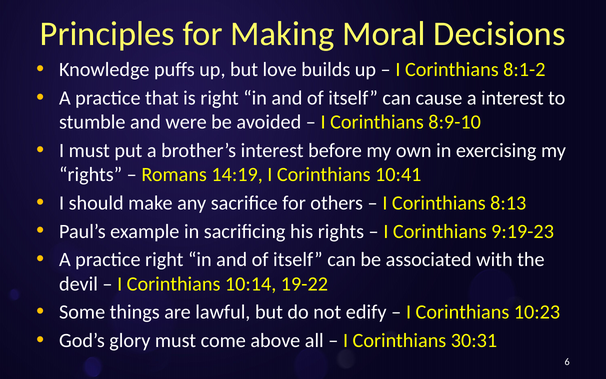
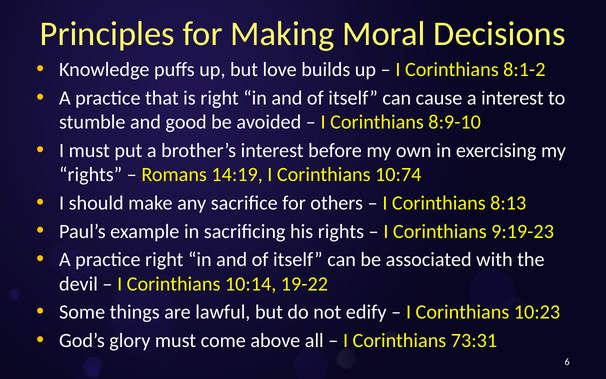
were: were -> good (186, 122)
10:41: 10:41 -> 10:74 (398, 175)
30:31: 30:31 -> 73:31 (474, 340)
